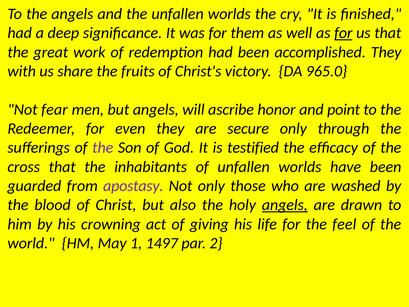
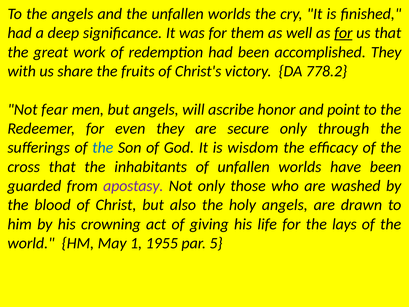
965.0: 965.0 -> 778.2 (326, 71)
the colour: purple -> blue (103, 148)
testified: testified -> wisdom (253, 148)
angels underline: present -> none (285, 205)
feel: feel -> lays (344, 224)
1497: 1497 -> 1955 (162, 243)
2: 2 -> 5 (216, 243)
